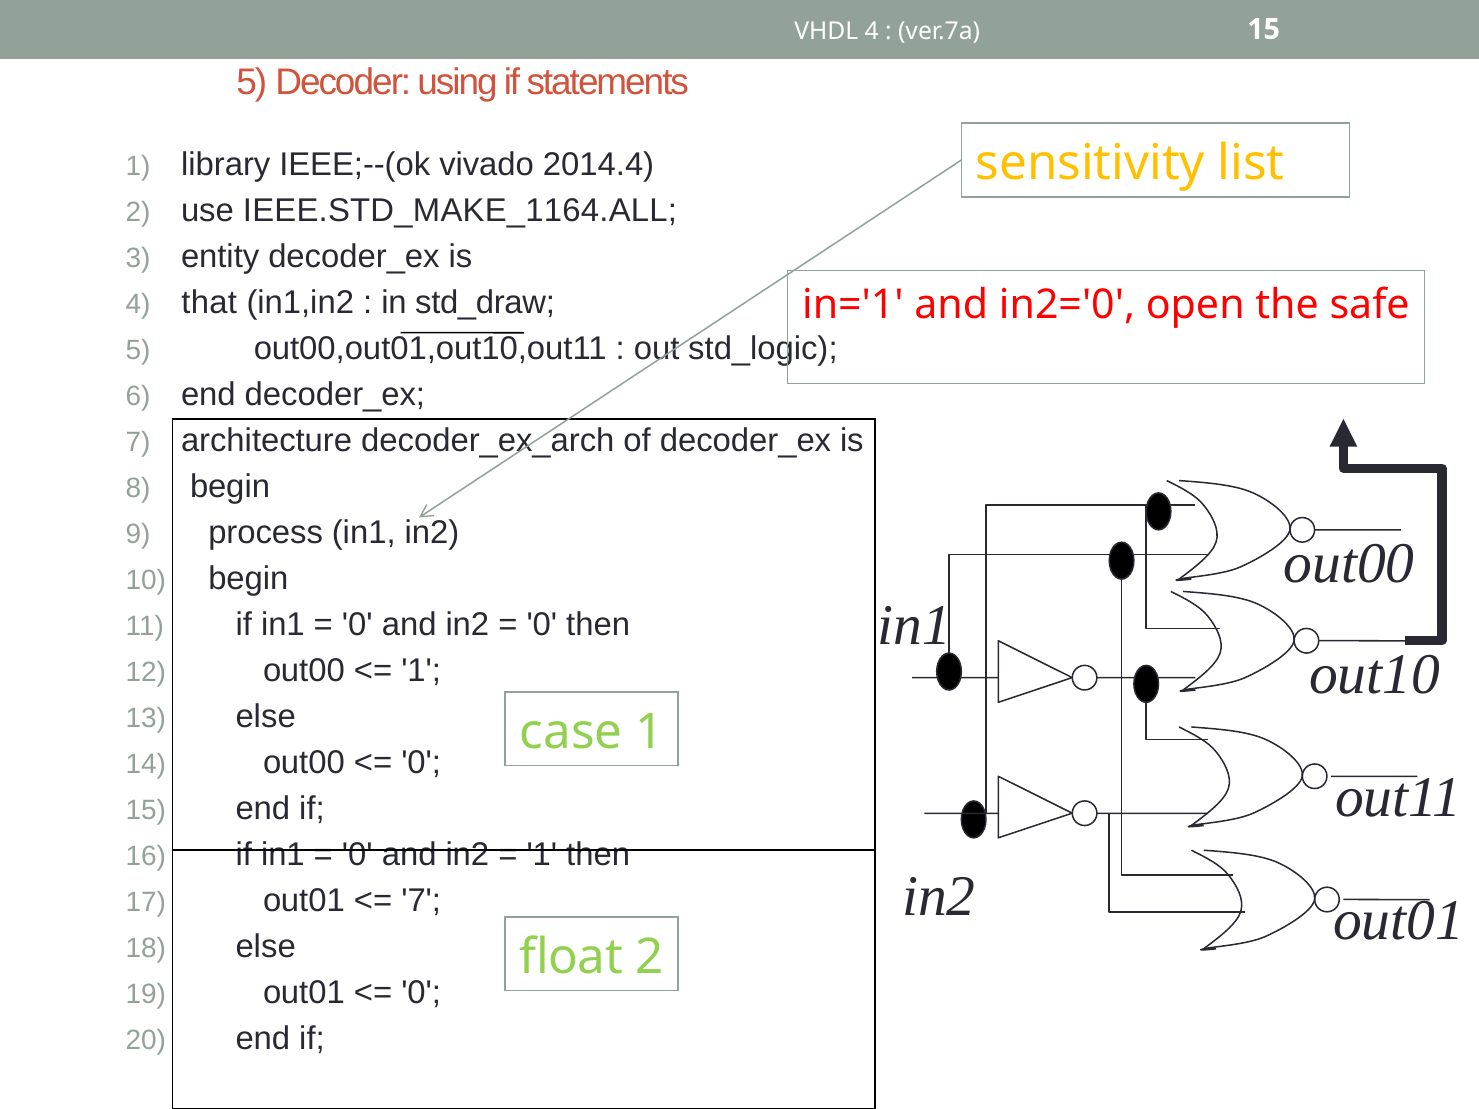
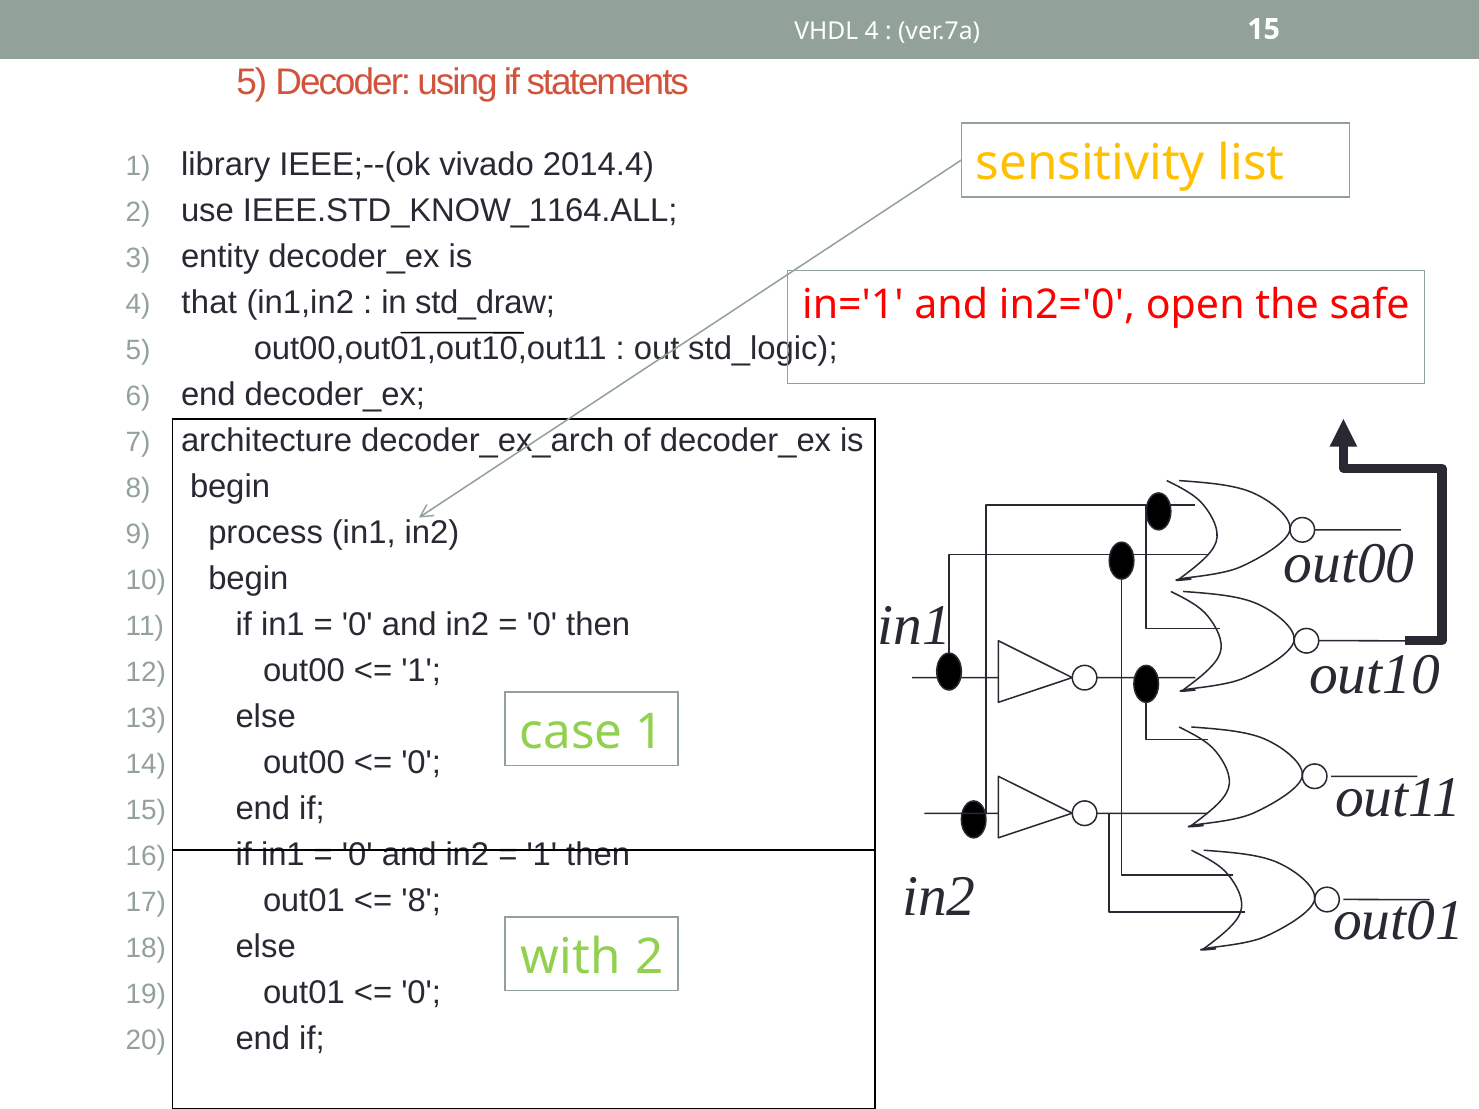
IEEE.STD_MAKE_1164.ALL: IEEE.STD_MAKE_1164.ALL -> IEEE.STD_KNOW_1164.ALL (460, 211)
7: 7 -> 8 (421, 901)
float: float -> with (571, 957)
